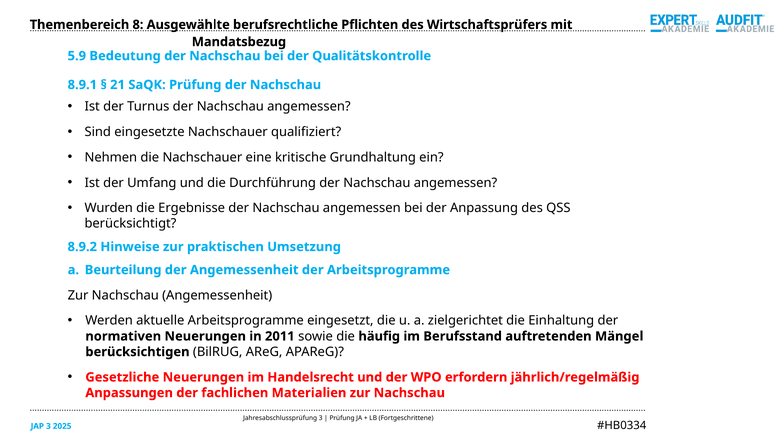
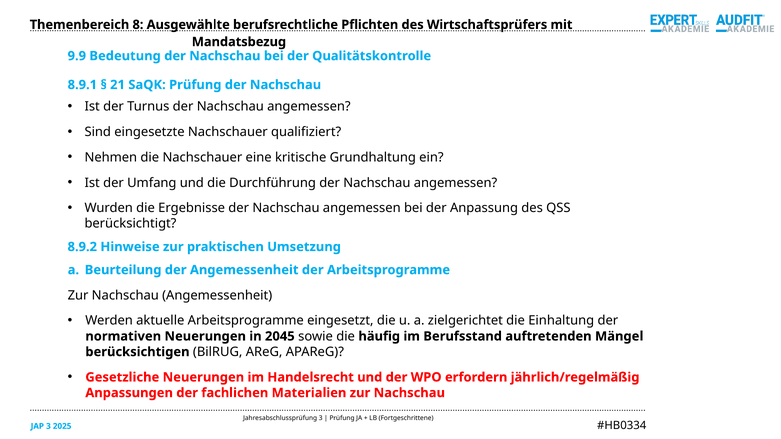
5.9: 5.9 -> 9.9 (77, 56)
2011: 2011 -> 2045 (280, 337)
